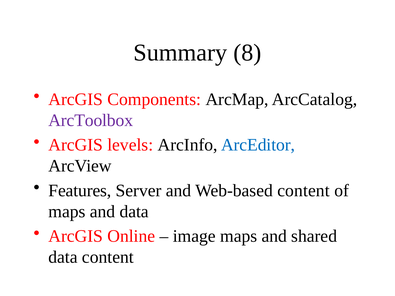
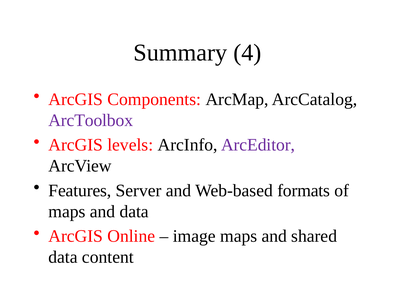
8: 8 -> 4 (247, 53)
ArcEditor colour: blue -> purple (258, 145)
Web-based content: content -> formats (304, 191)
